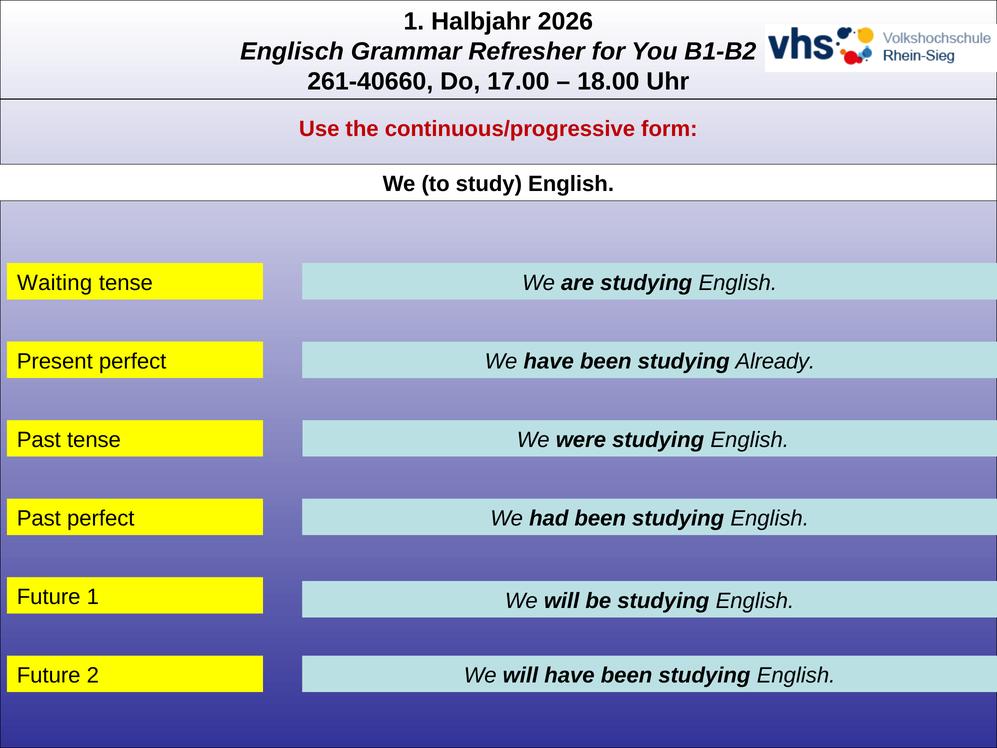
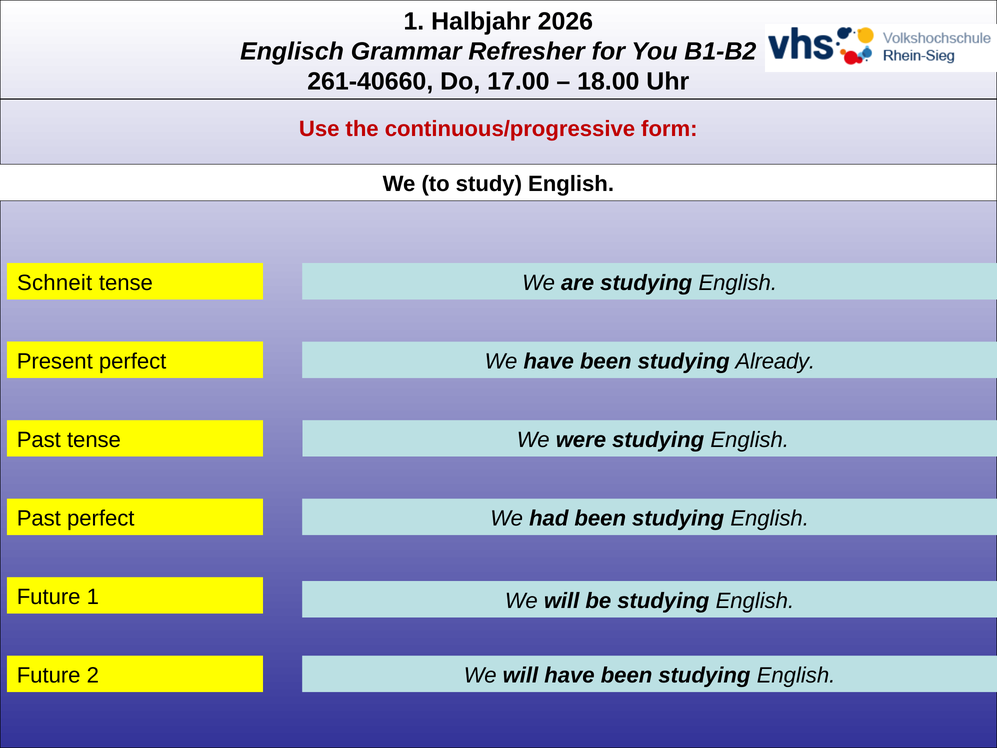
Waiting: Waiting -> Schneit (55, 283)
